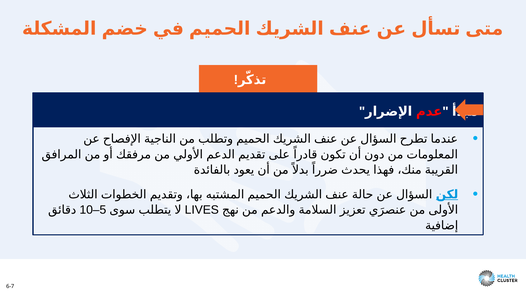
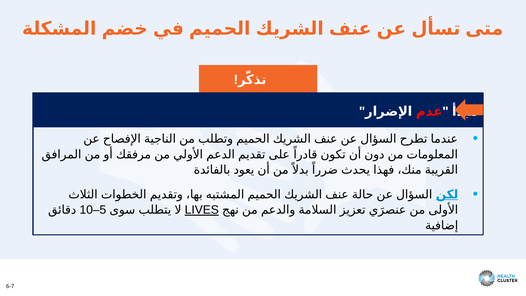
LIVES underline: none -> present (202, 210)
